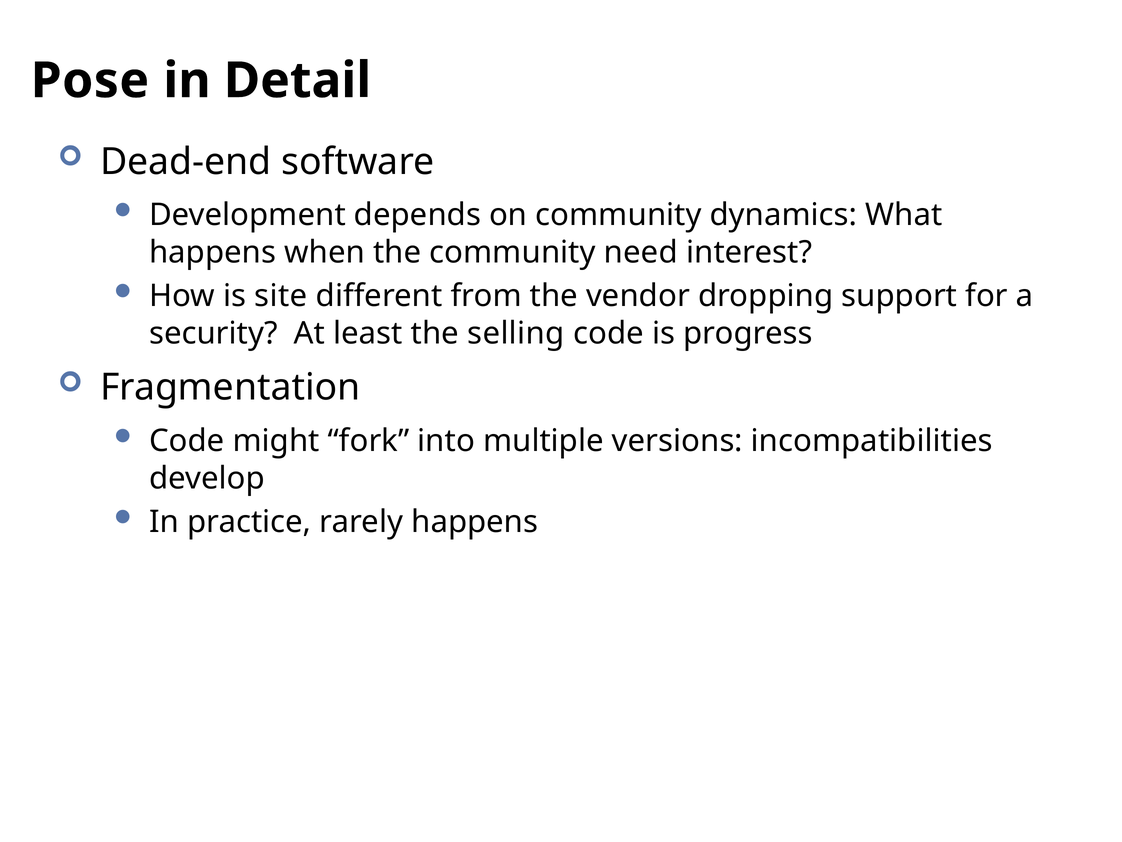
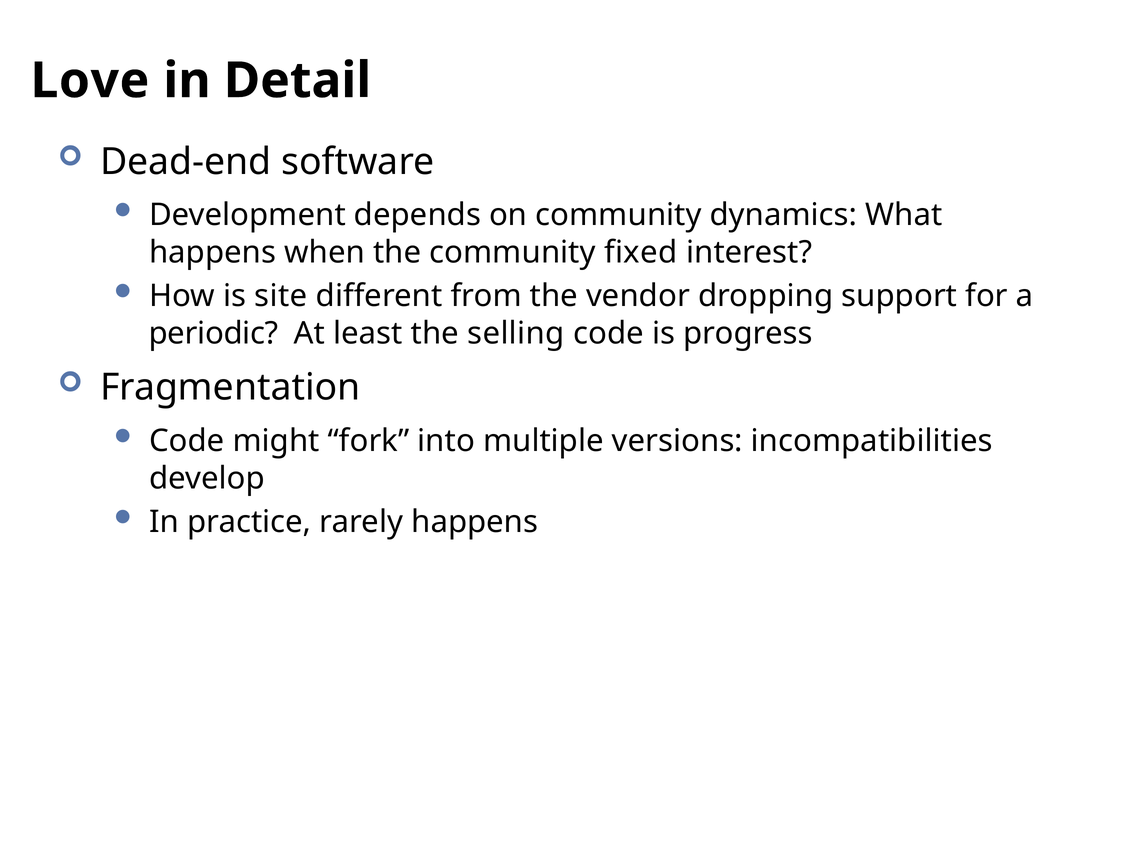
Pose: Pose -> Love (90, 81)
need: need -> fixed (641, 252)
security: security -> periodic (214, 333)
